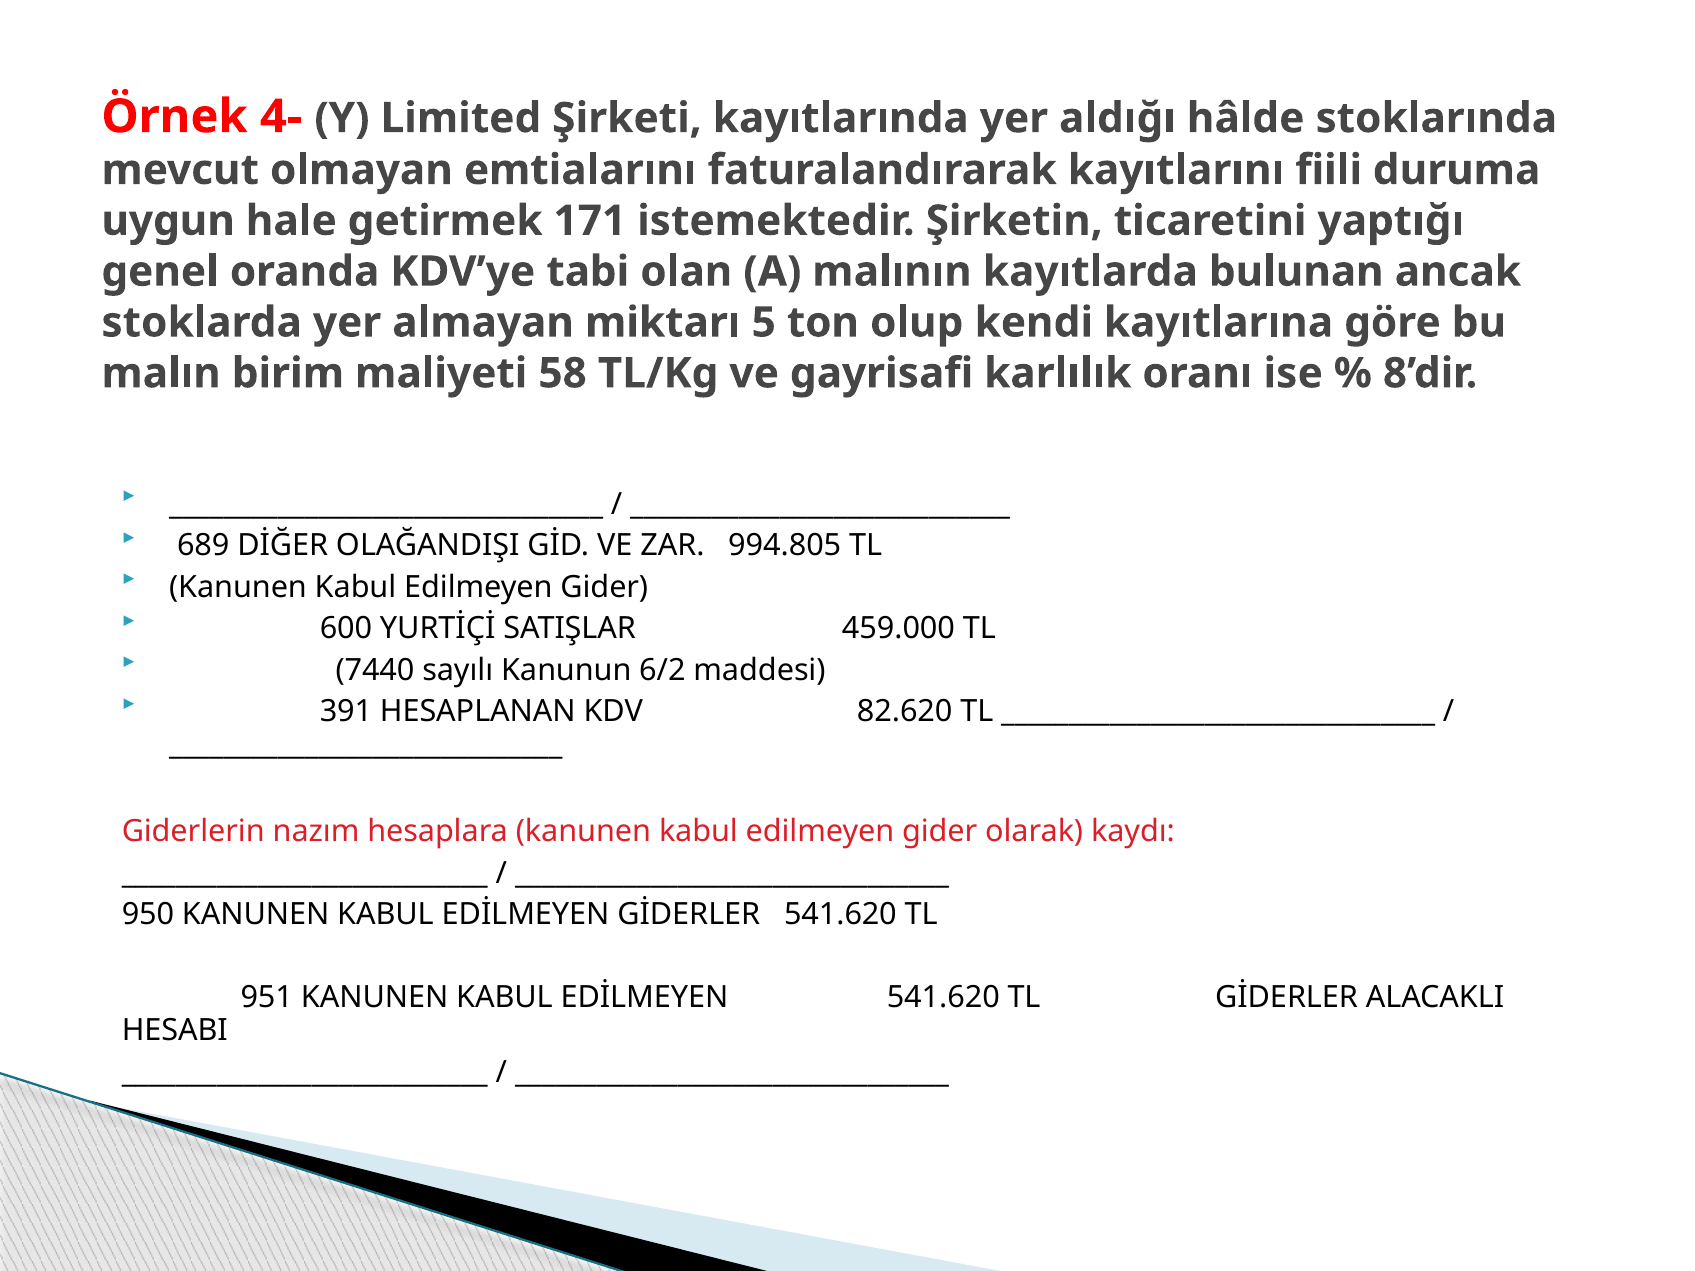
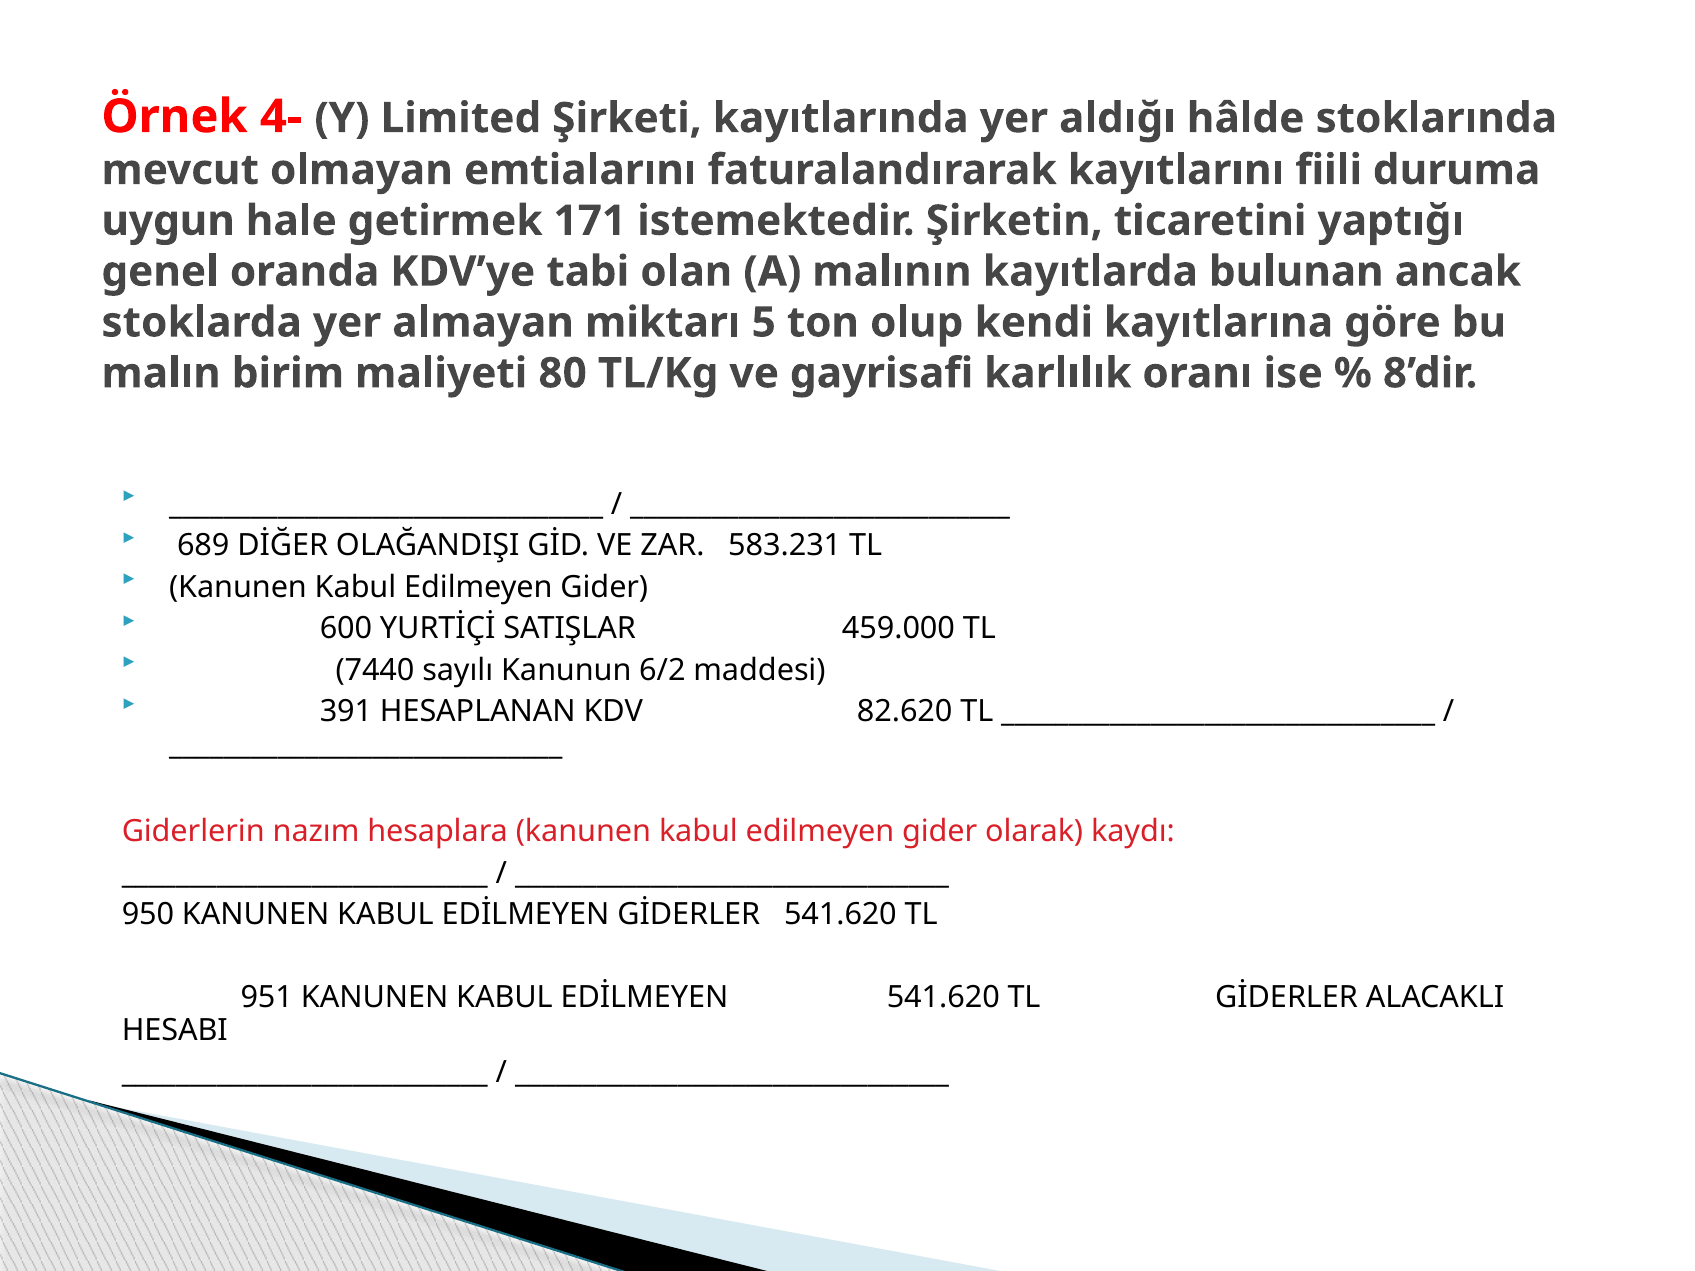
58: 58 -> 80 (563, 373)
994.805: 994.805 -> 583.231 (785, 546)
